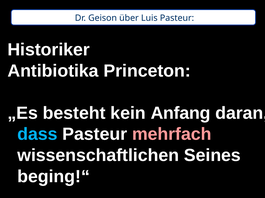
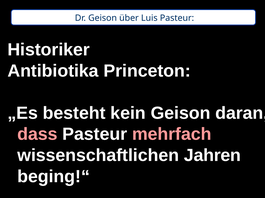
kein Anfang: Anfang -> Geison (180, 113)
dass colour: light blue -> pink (37, 135)
Seines: Seines -> Jahren (212, 156)
